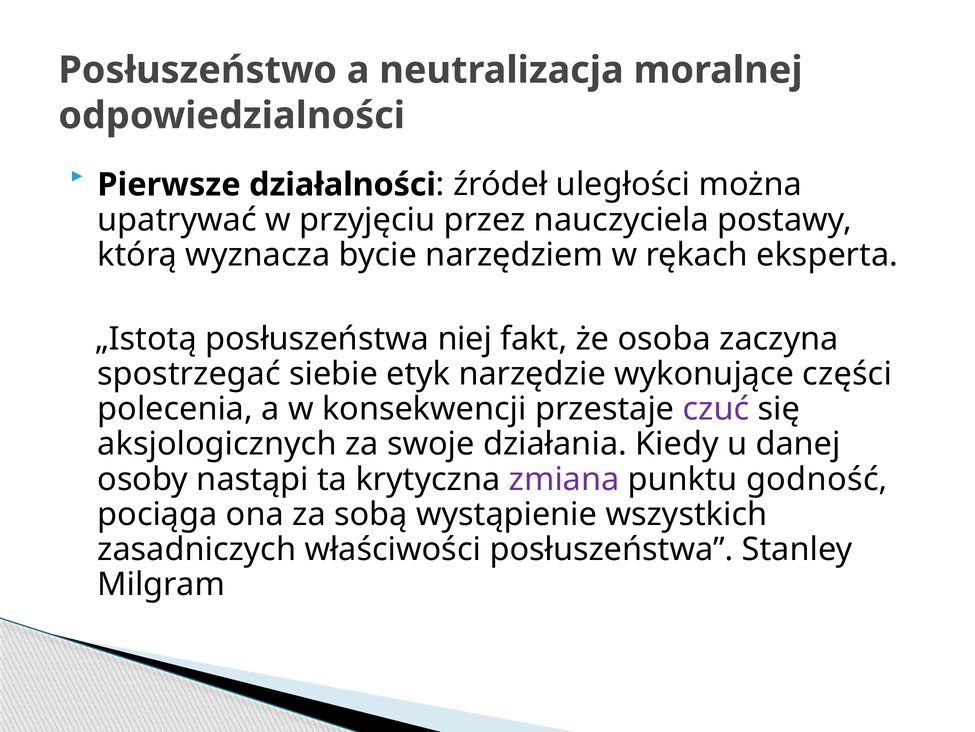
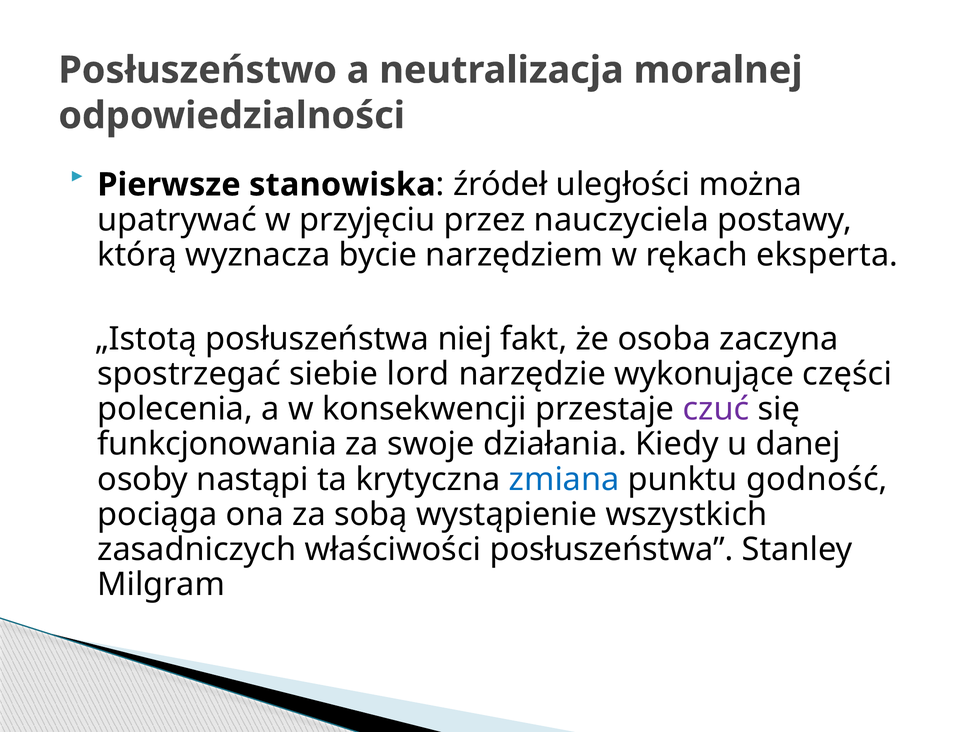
działalności: działalności -> stanowiska (342, 185)
etyk: etyk -> lord (418, 374)
aksjologicznych: aksjologicznych -> funkcjonowania (217, 444)
zmiana colour: purple -> blue (564, 479)
